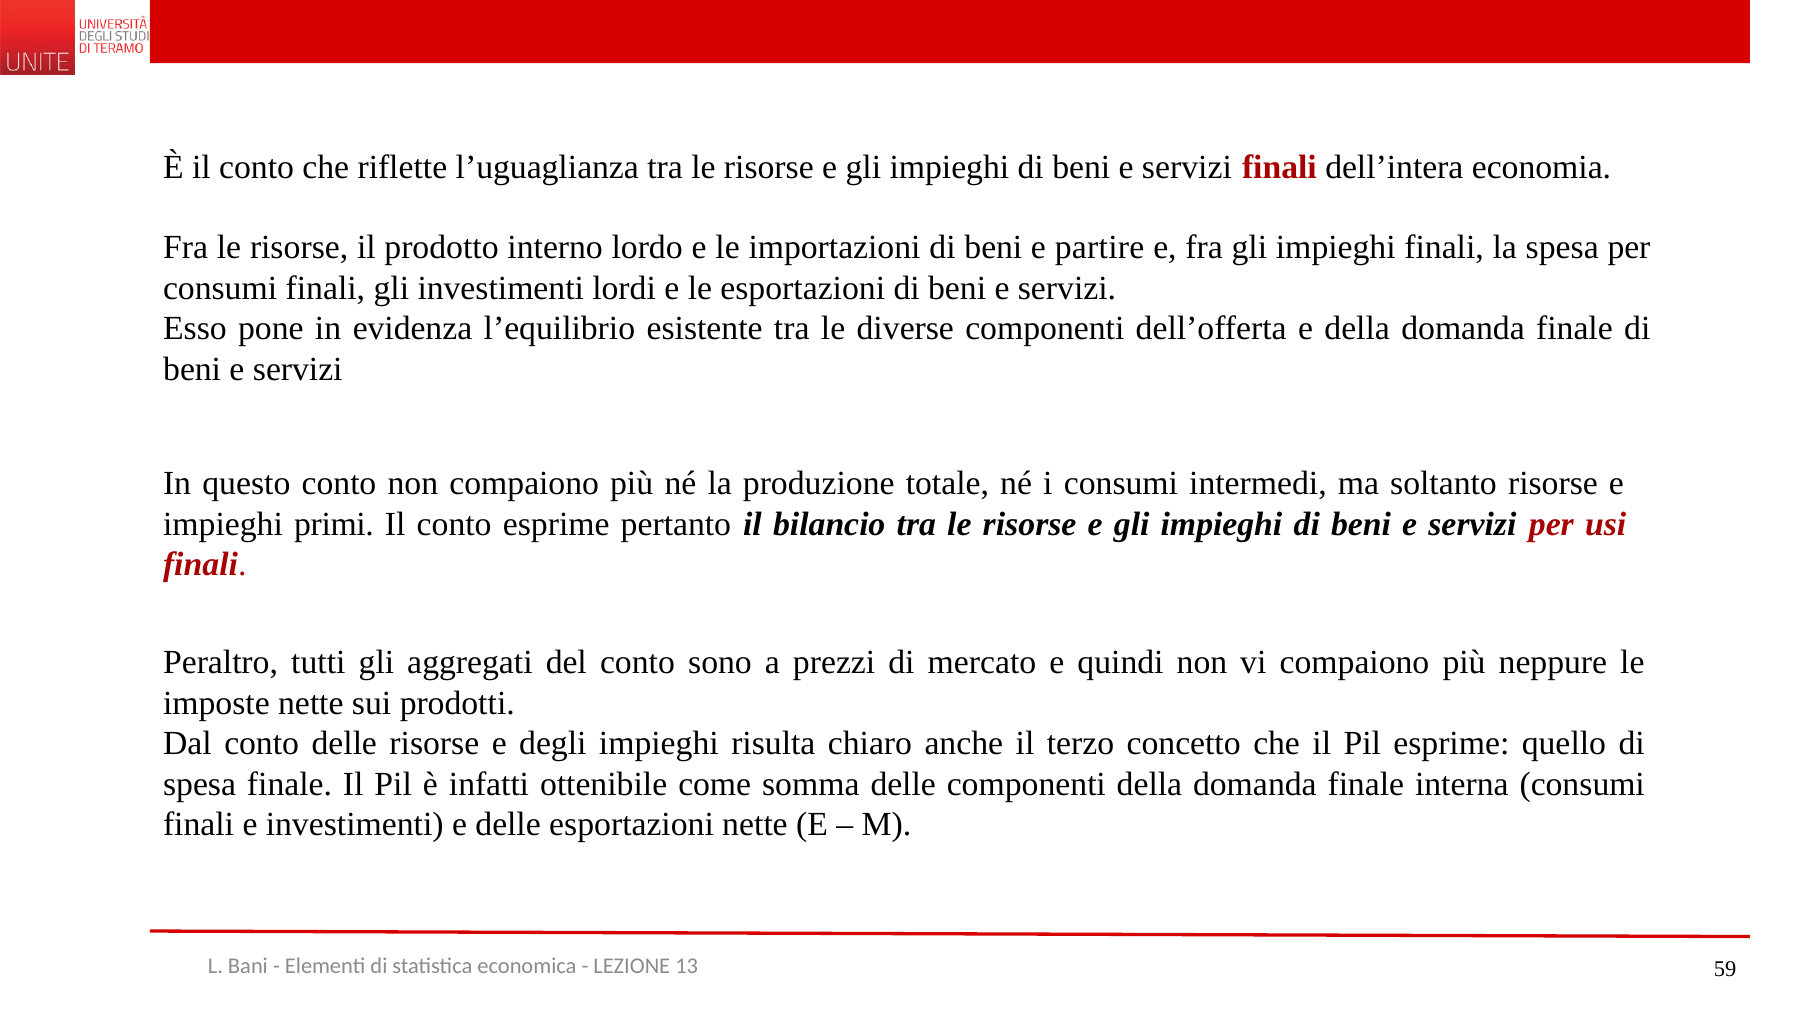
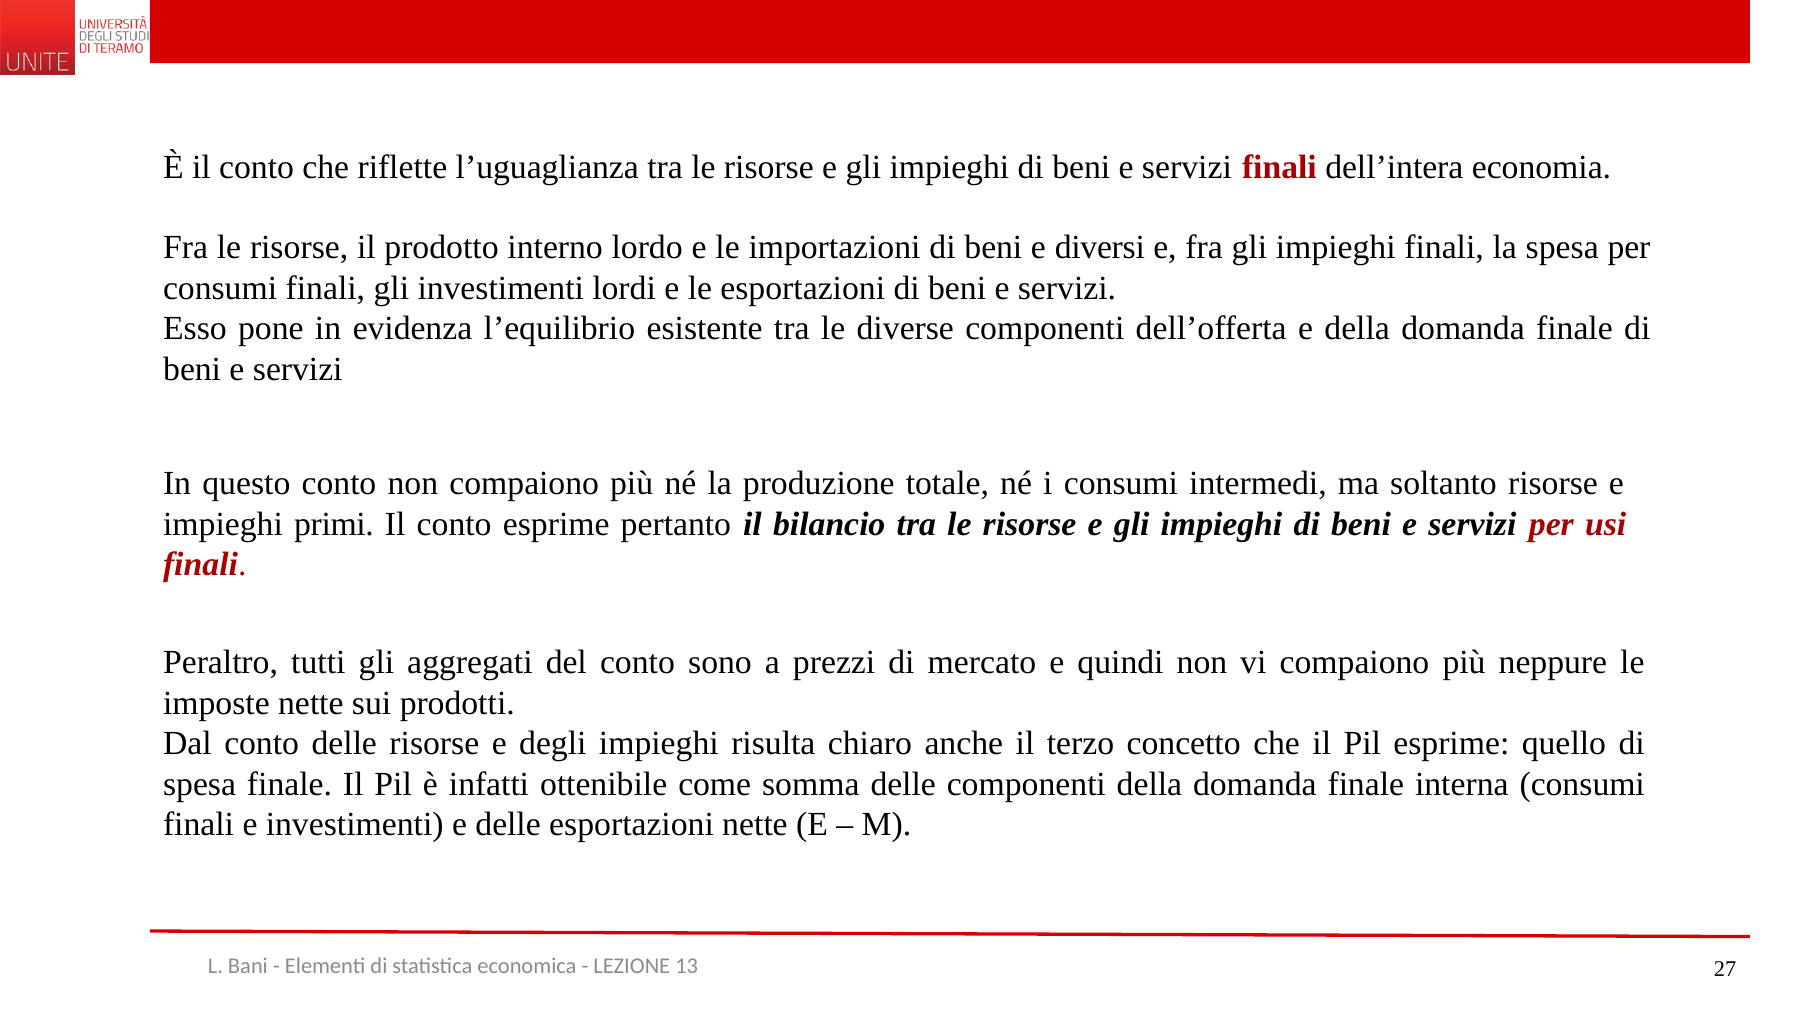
partire: partire -> diversi (1100, 247)
59: 59 -> 27 (1725, 969)
